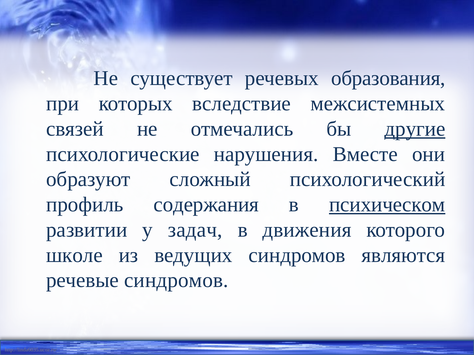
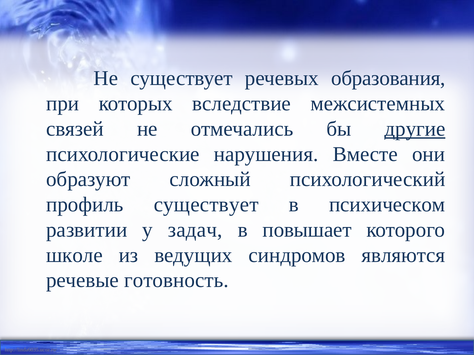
профиль содержания: содержания -> существует (206, 205)
психическом underline: present -> none (387, 205)
движения: движения -> повышает (307, 230)
речевые синдромов: синдромов -> готовность (176, 281)
